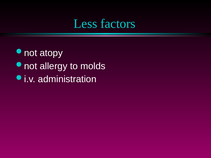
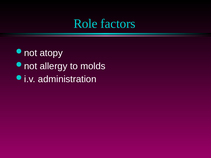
Less: Less -> Role (85, 24)
